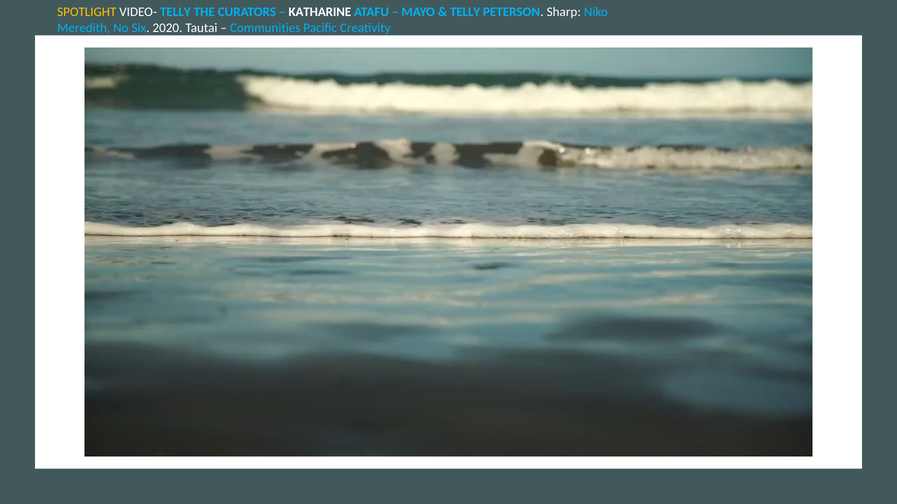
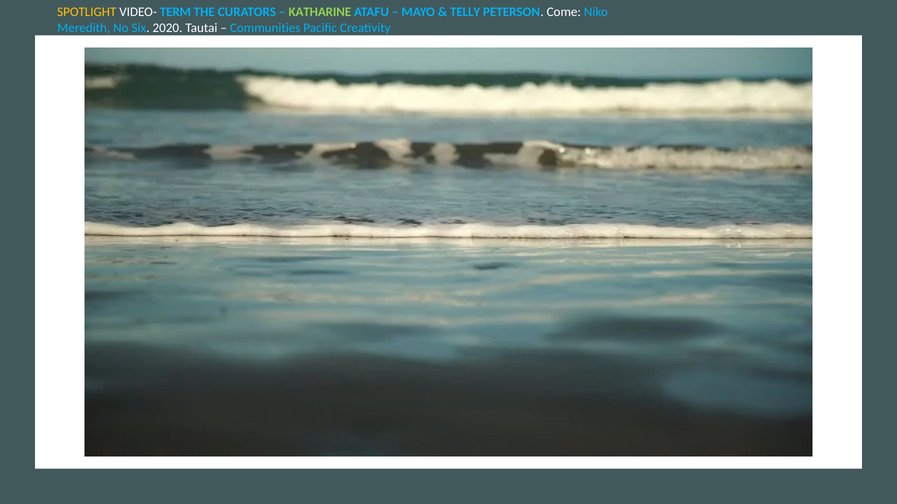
VIDEO- TELLY: TELLY -> TERM (175, 12)
KATHARINE colour: white -> light green (320, 12)
Sharp: Sharp -> Come (564, 12)
